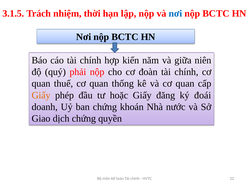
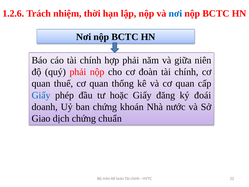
3.1.5: 3.1.5 -> 1.2.6 (13, 14)
hợp kiến: kiến -> phải (131, 60)
Giấy colour: orange -> blue (41, 95)
quyền: quyền -> chuẩn (110, 118)
